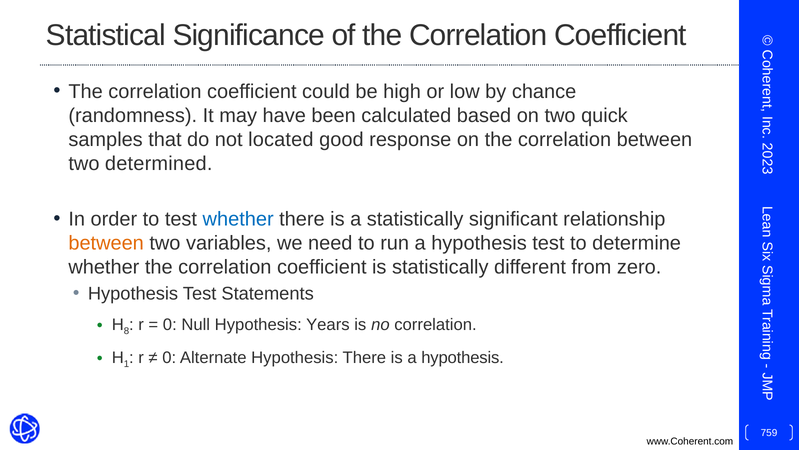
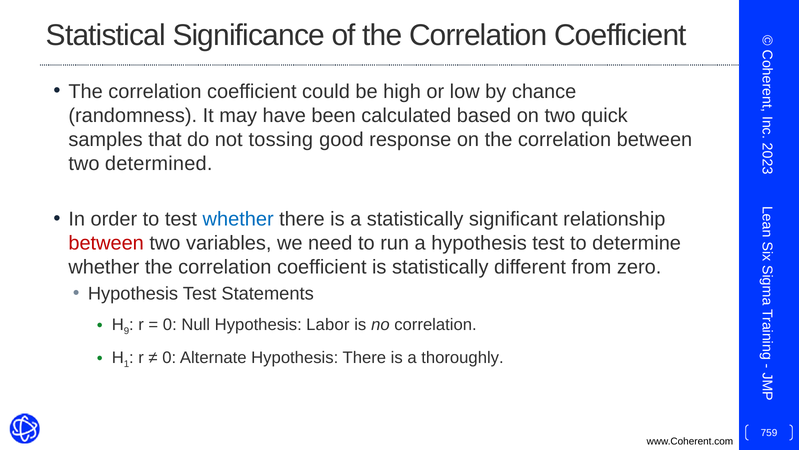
located: located -> tossing (281, 139)
between colour: orange -> red (106, 243)
8: 8 -> 9 (127, 331)
Years: Years -> Labor (328, 324)
is a hypothesis: hypothesis -> thoroughly (462, 357)
